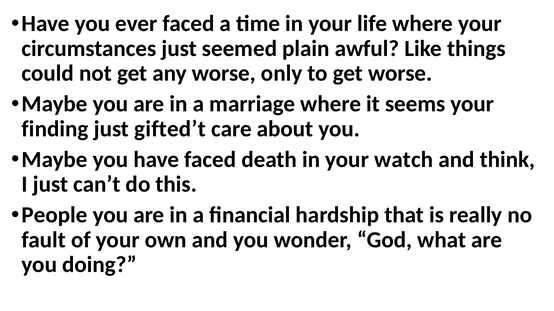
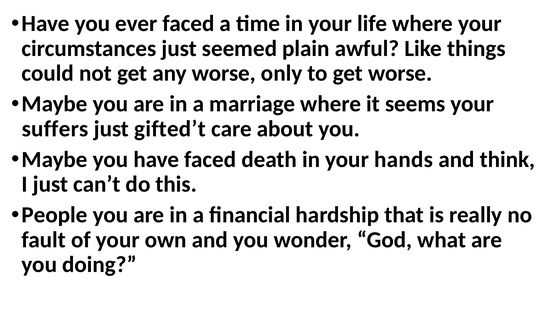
finding: finding -> suffers (55, 129)
watch: watch -> hands (404, 160)
